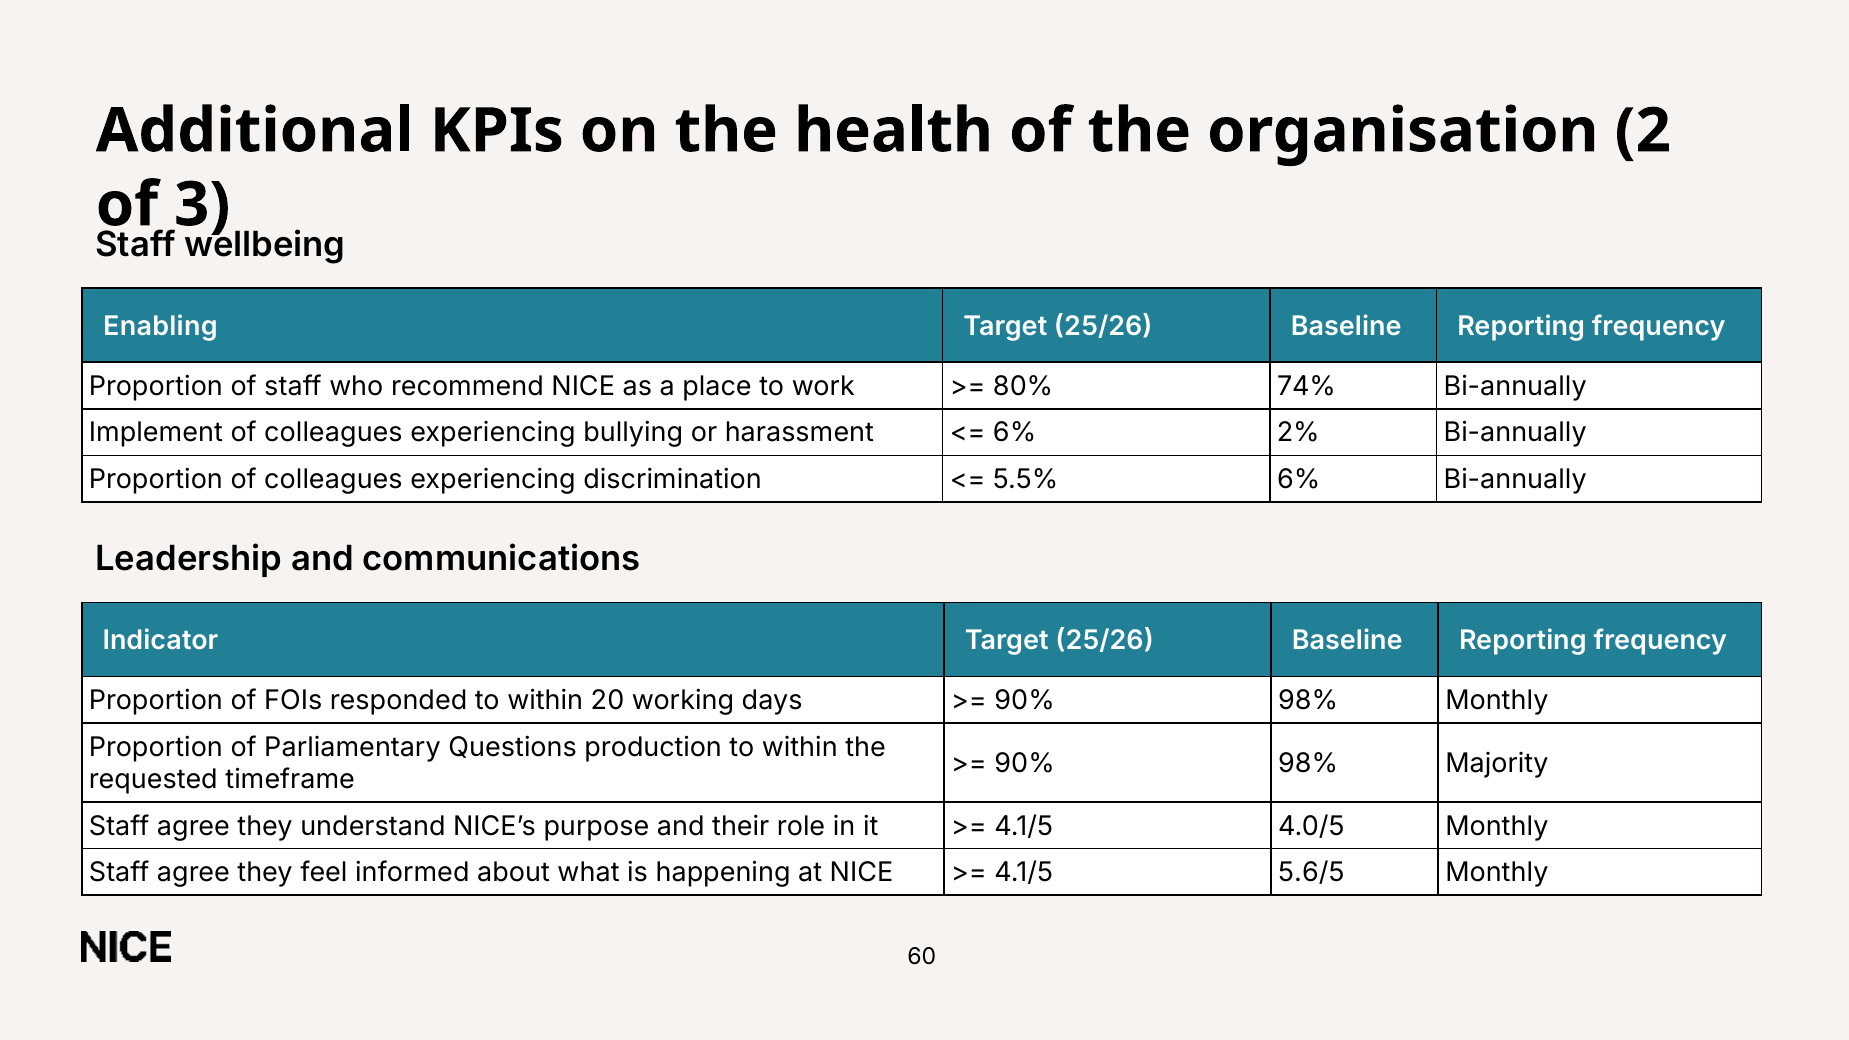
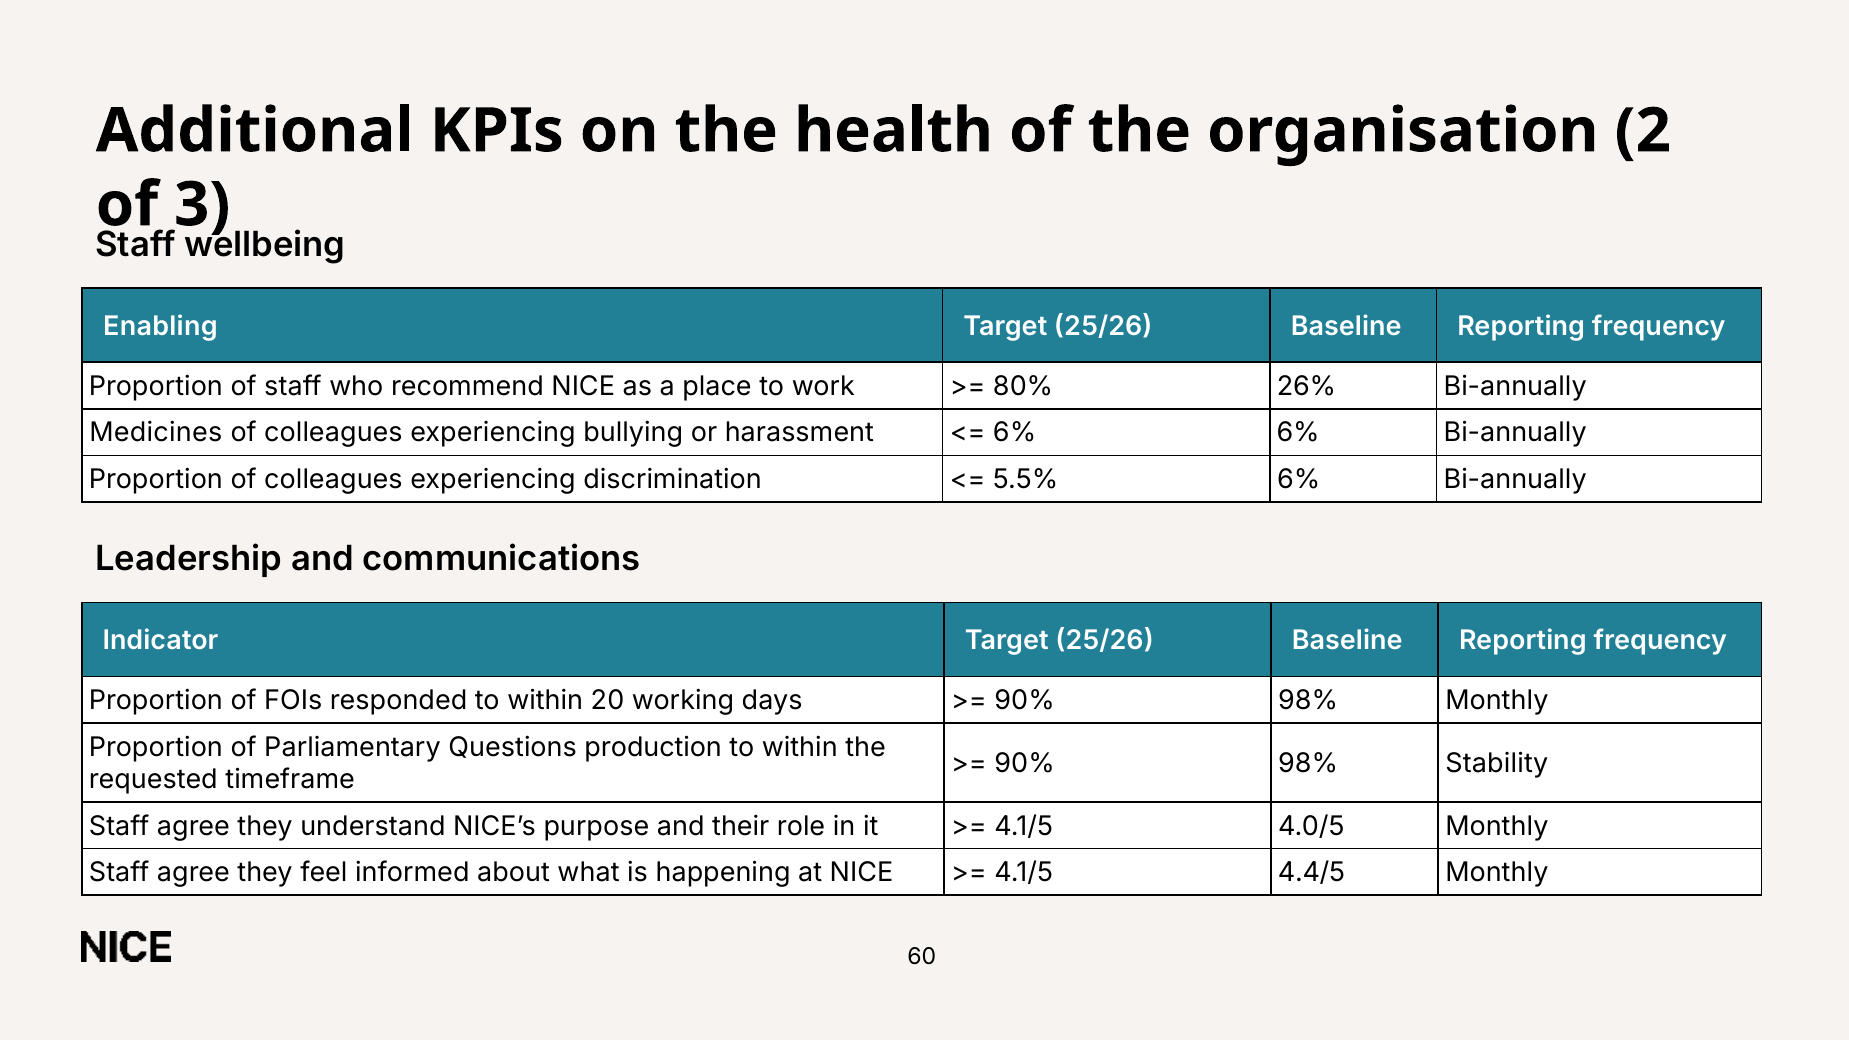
74%: 74% -> 26% (1307, 386)
Implement: Implement -> Medicines (156, 433)
6% 2%: 2% -> 6% (1298, 433)
Majority: Majority -> Stability (1497, 763)
5.6/5: 5.6/5 -> 4.4/5 (1312, 873)
